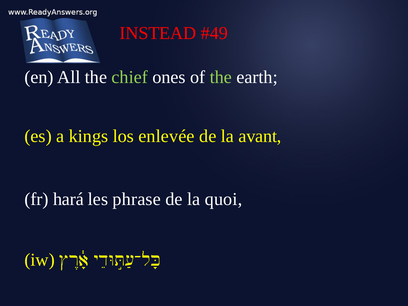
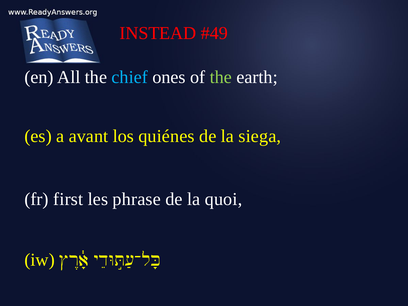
chief colour: light green -> light blue (130, 77)
kings: kings -> avant (88, 136)
enlevée: enlevée -> quiénes (166, 136)
avant: avant -> siega (260, 136)
hará: hará -> first (68, 199)
